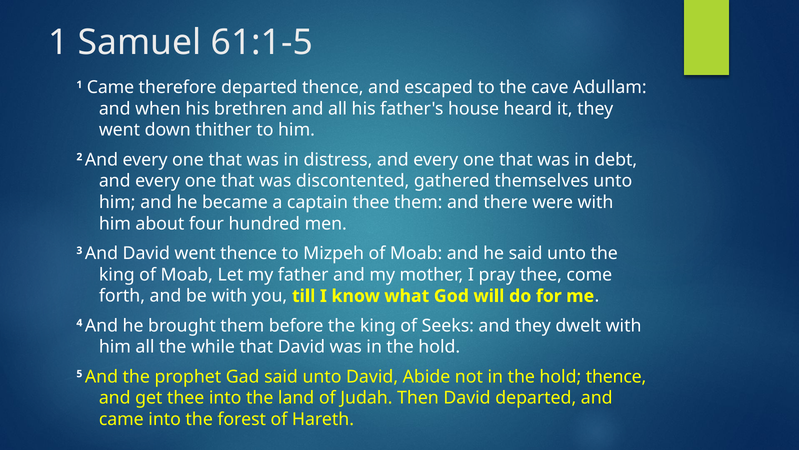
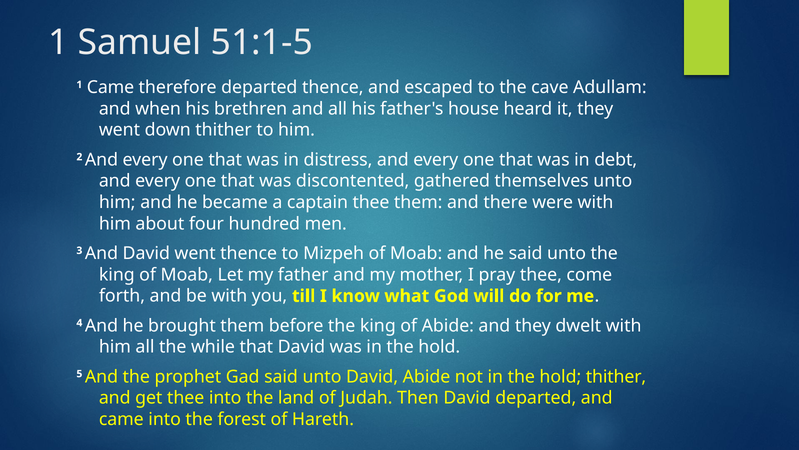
61:1-5: 61:1-5 -> 51:1-5 (262, 42)
of Seeks: Seeks -> Abide (448, 325)
hold thence: thence -> thither (616, 376)
